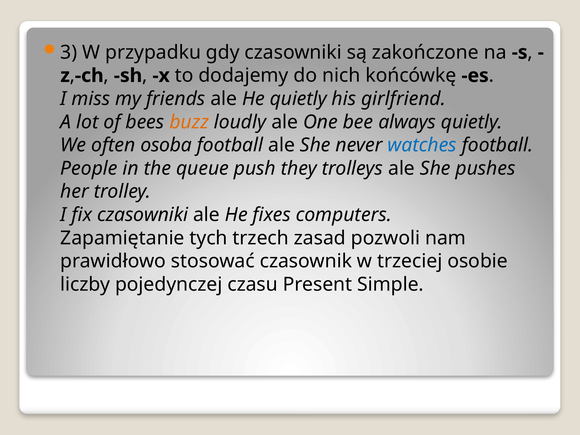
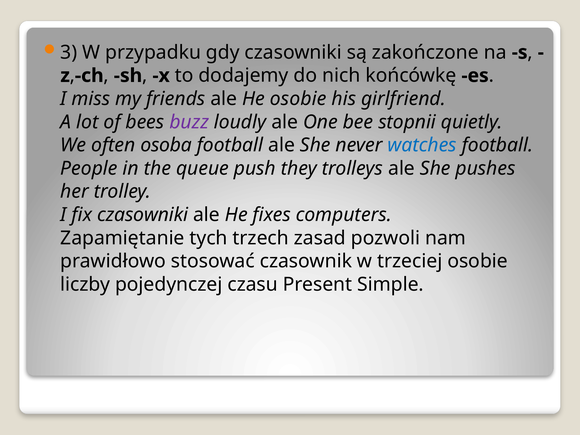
He quietly: quietly -> osobie (298, 99)
buzz colour: orange -> purple (189, 122)
always: always -> stopnii (407, 122)
